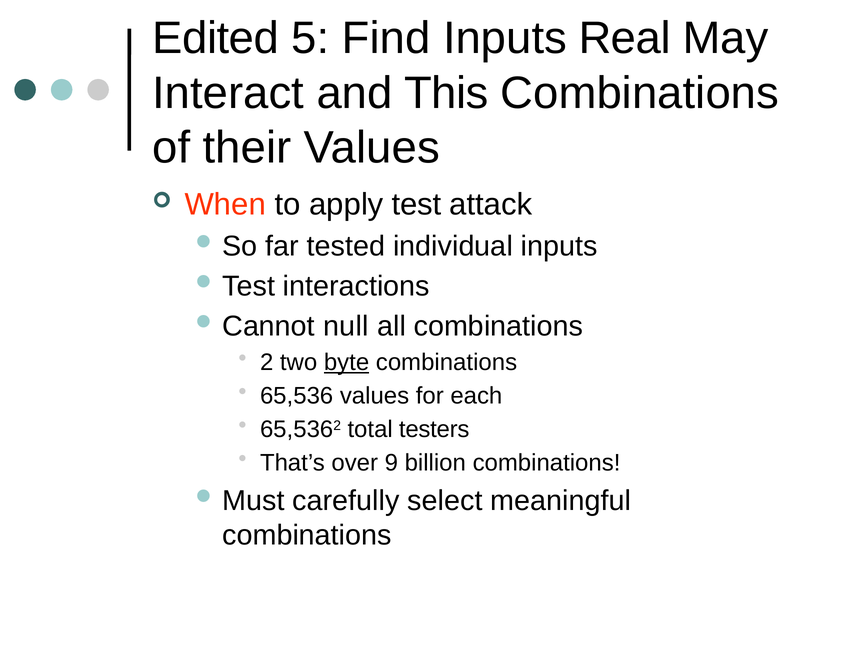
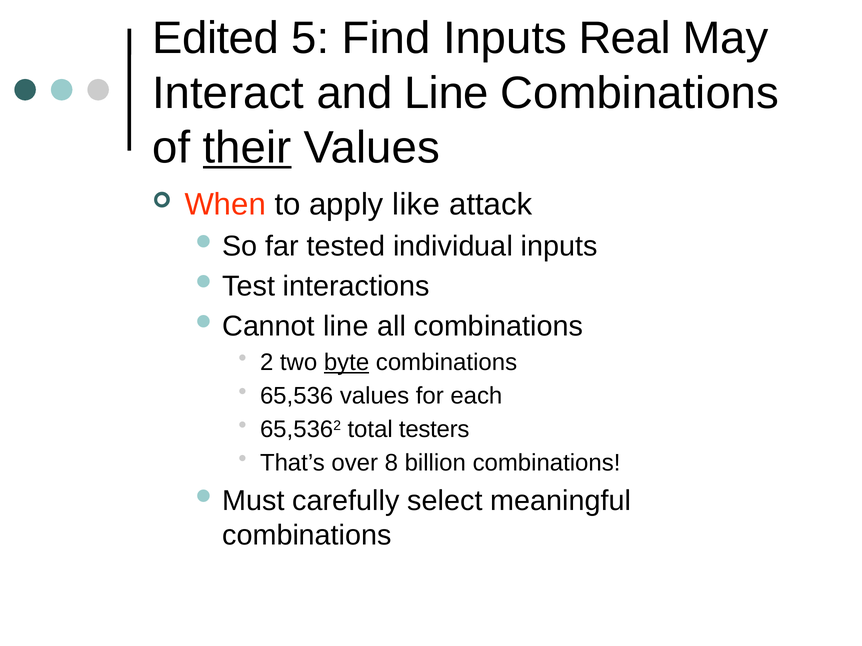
and This: This -> Line (446, 93)
their underline: none -> present (247, 148)
apply test: test -> like (416, 205)
Cannot null: null -> line (346, 327)
9: 9 -> 8 (391, 463)
